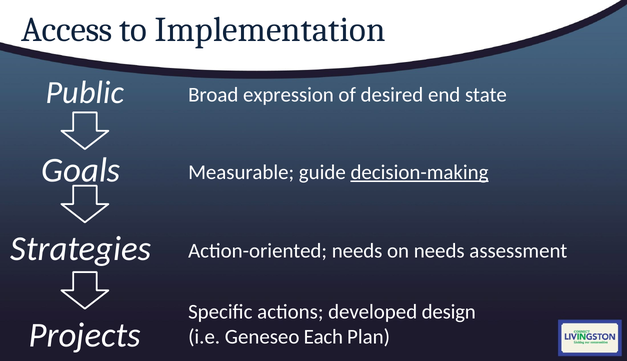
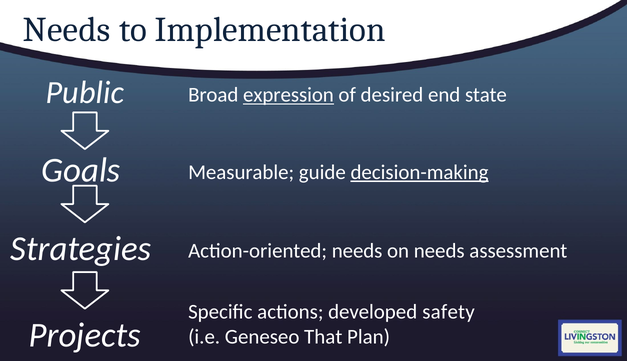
Access: Access -> Needs (67, 30)
expression underline: none -> present (288, 95)
design: design -> safety (449, 311)
Each: Each -> That (323, 336)
